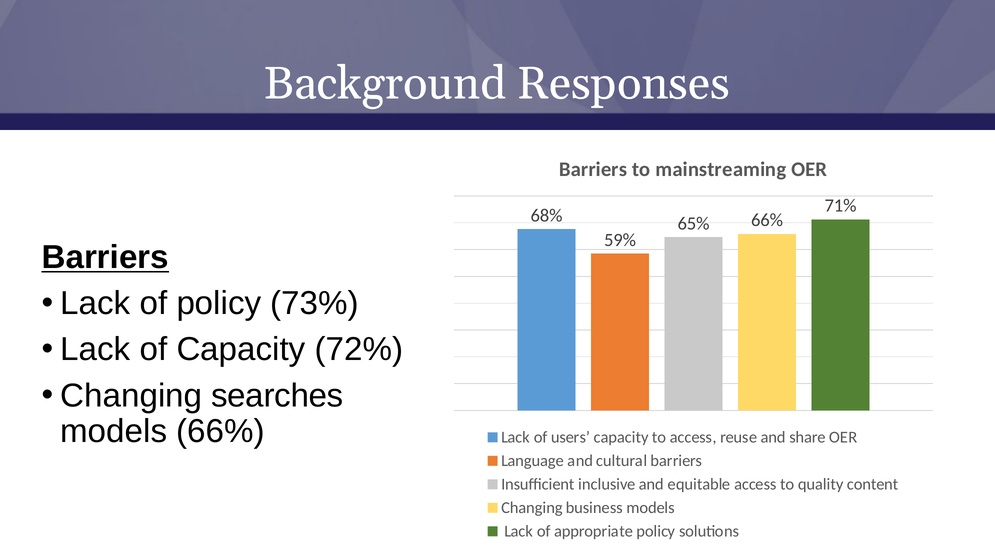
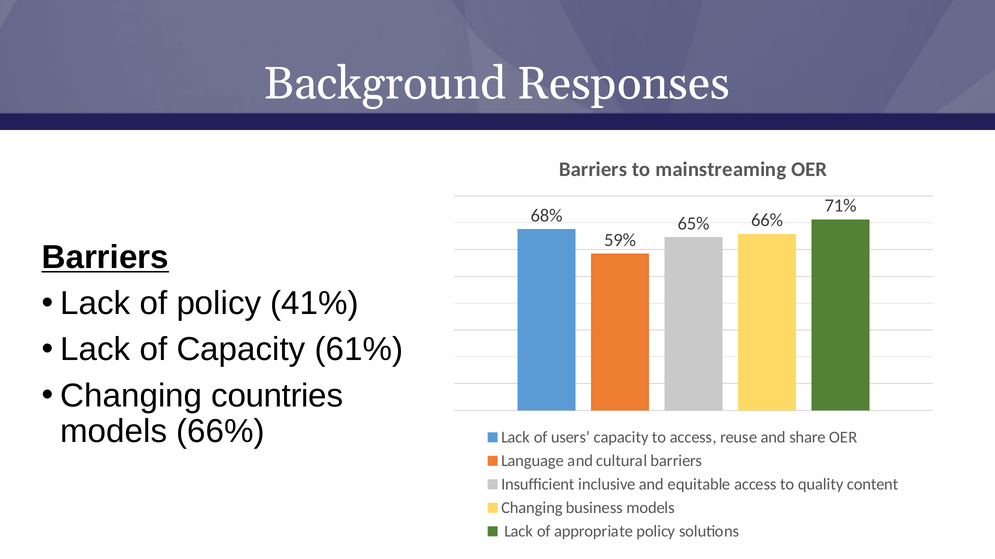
73%: 73% -> 41% (315, 304)
72%: 72% -> 61% (359, 350)
searches: searches -> countries (277, 396)
